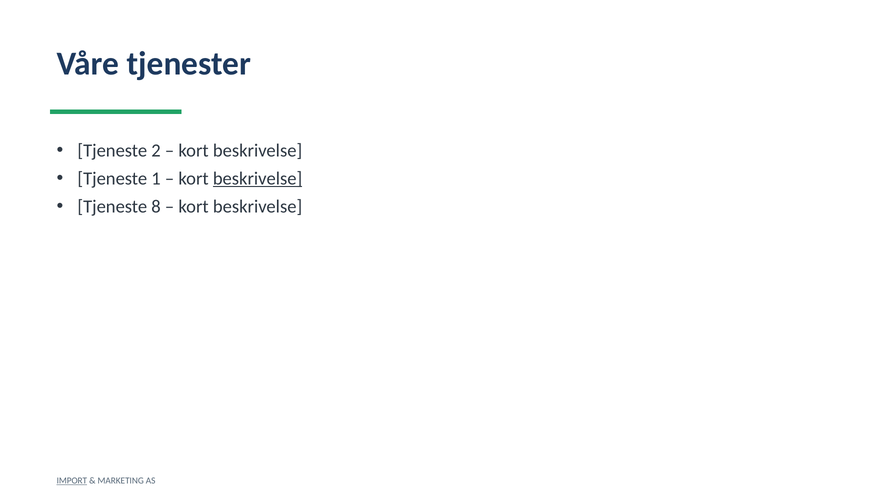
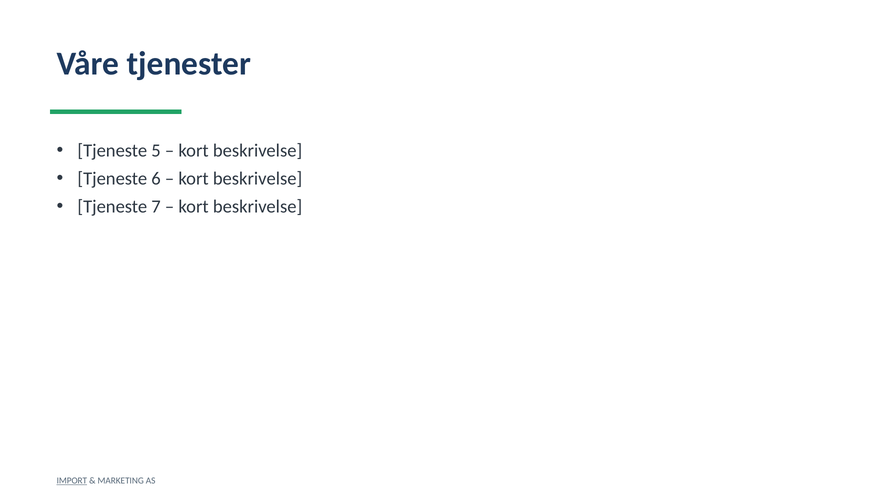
2: 2 -> 5 (156, 151)
1: 1 -> 6 (156, 179)
beskrivelse underline: present -> none (258, 179)
8: 8 -> 7 (156, 206)
